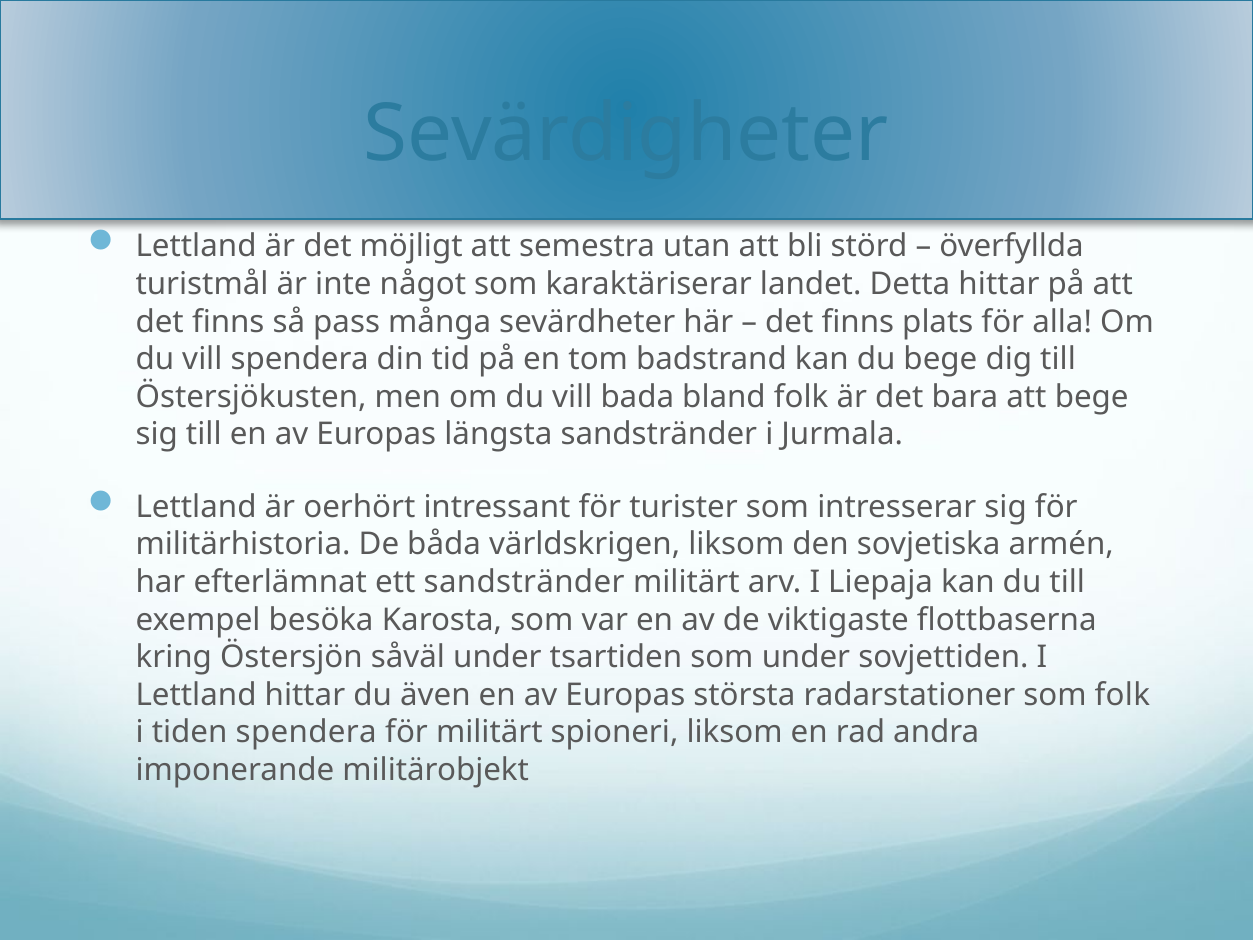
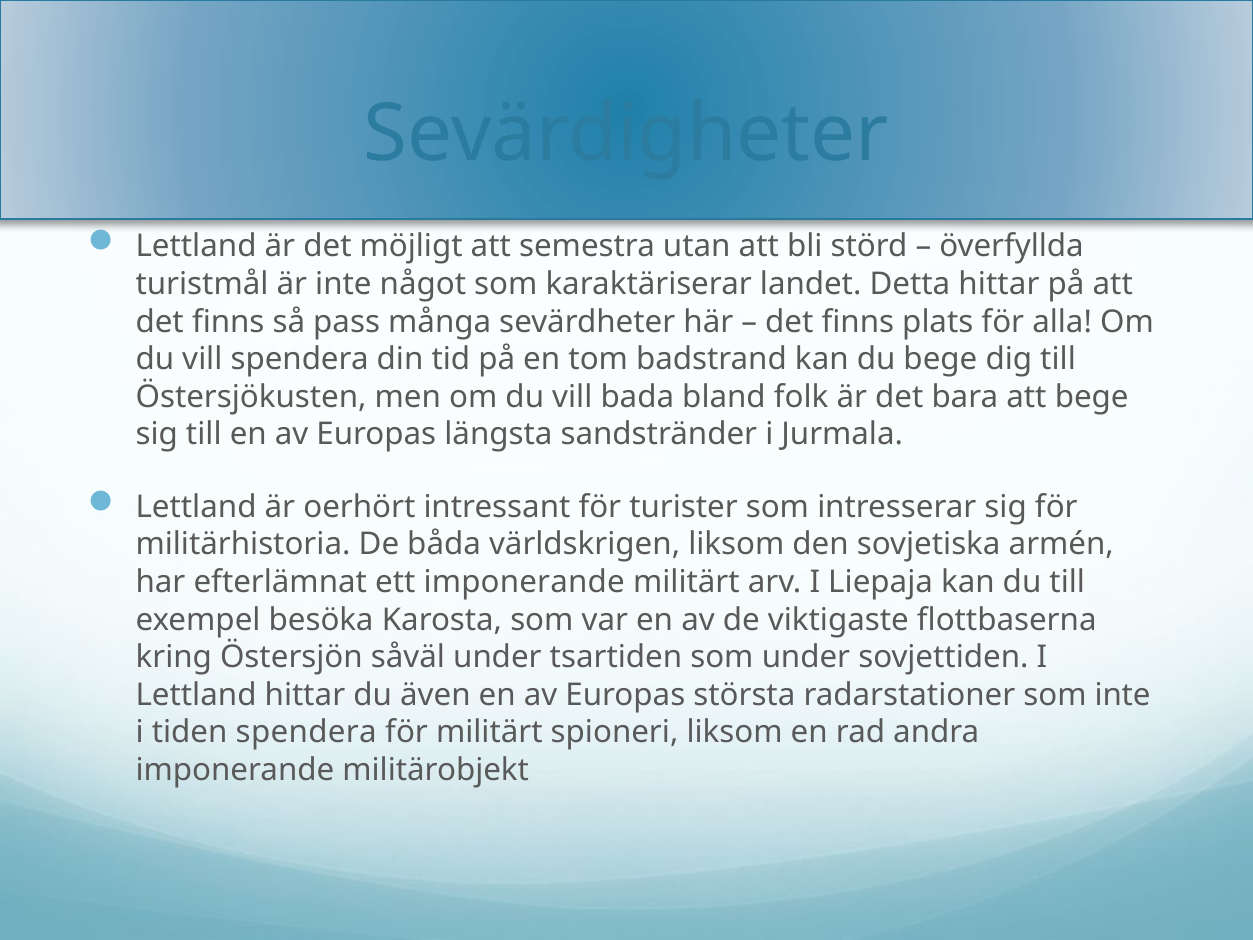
ett sandstränder: sandstränder -> imponerande (524, 582)
som folk: folk -> inte (1123, 695)
